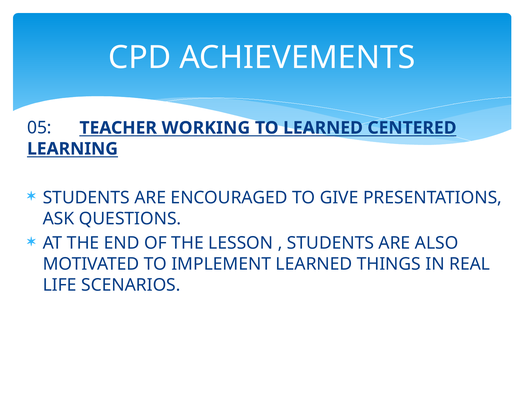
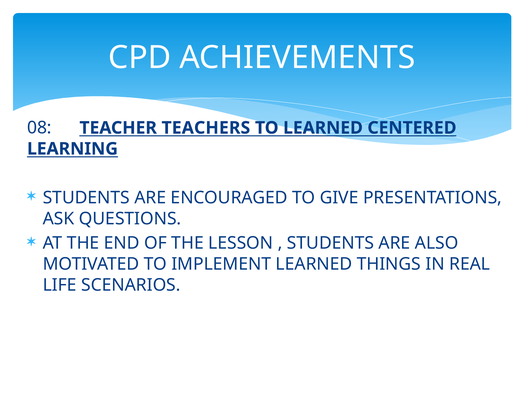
05: 05 -> 08 (39, 128)
WORKING: WORKING -> TEACHERS (206, 128)
